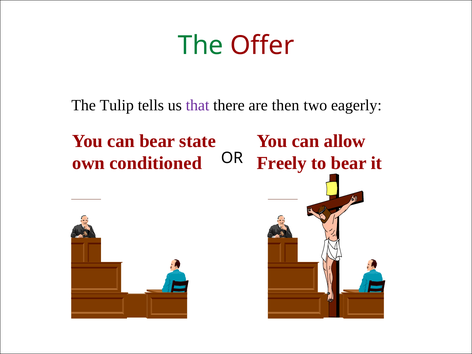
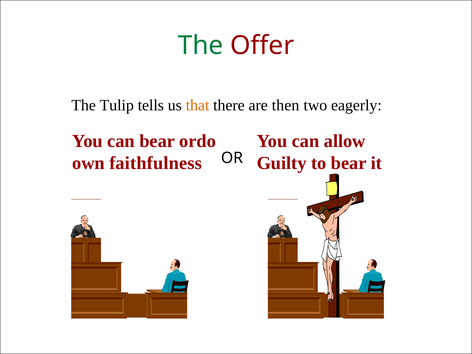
that colour: purple -> orange (198, 105)
state: state -> ordo (198, 141)
conditioned: conditioned -> faithfulness (156, 163)
Freely: Freely -> Guilty (282, 163)
